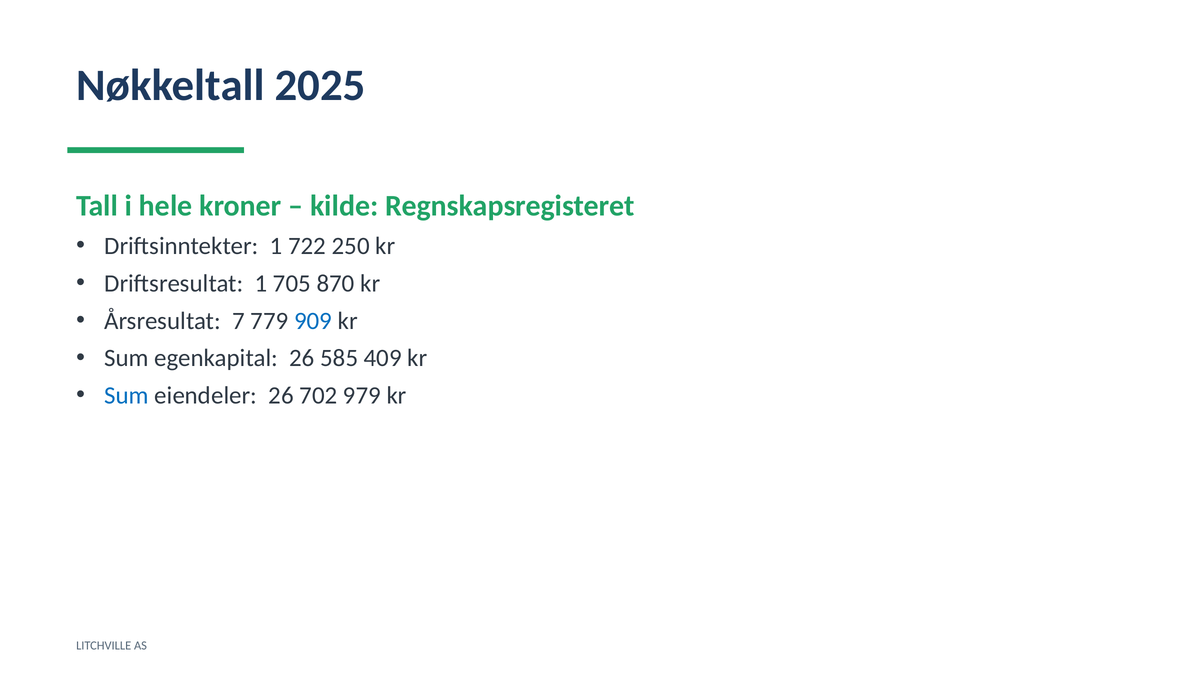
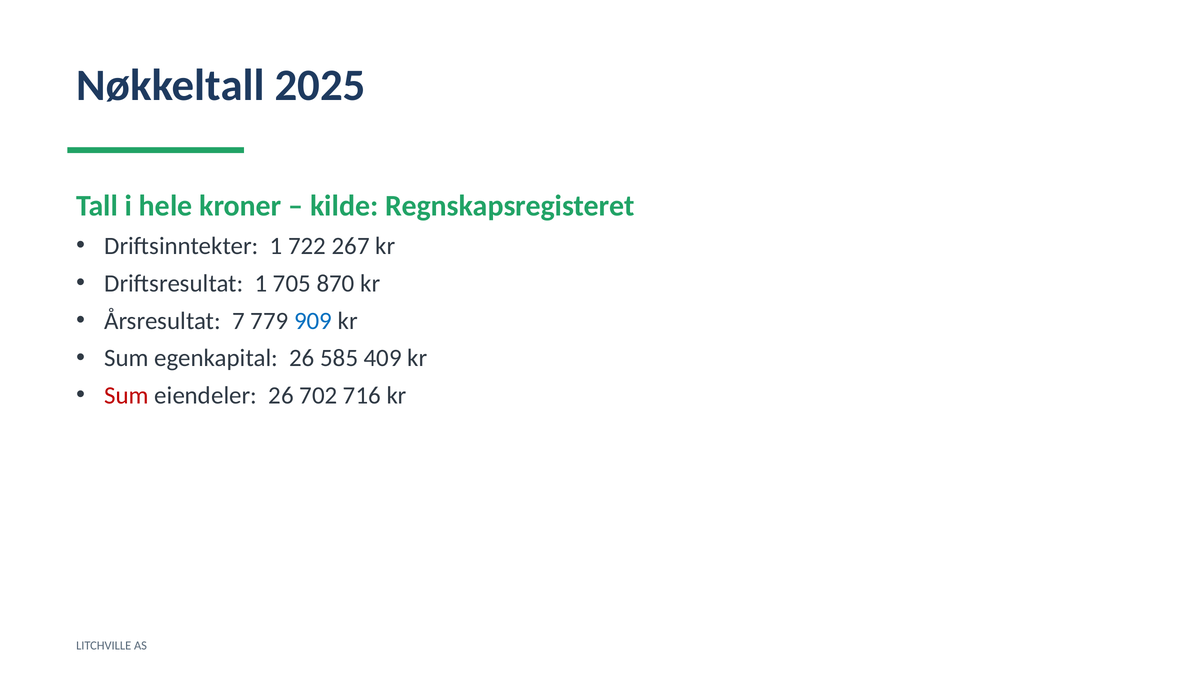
250: 250 -> 267 (351, 246)
Sum colour: blue -> red (126, 396)
979: 979 -> 716 (362, 396)
